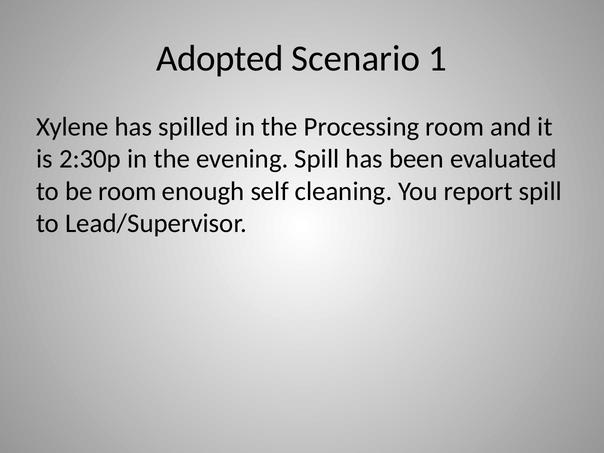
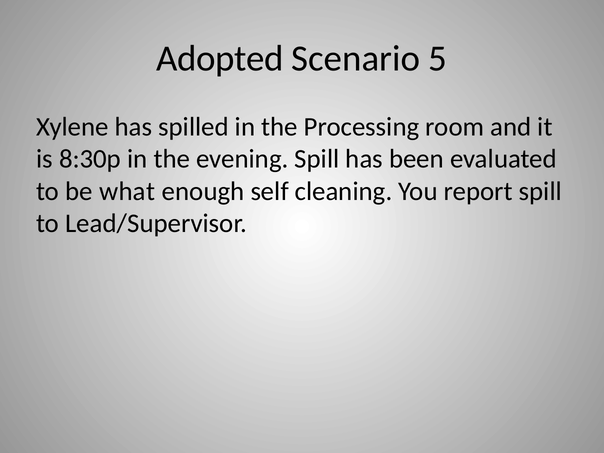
1: 1 -> 5 (438, 58)
2:30p: 2:30p -> 8:30p (90, 159)
be room: room -> what (127, 191)
